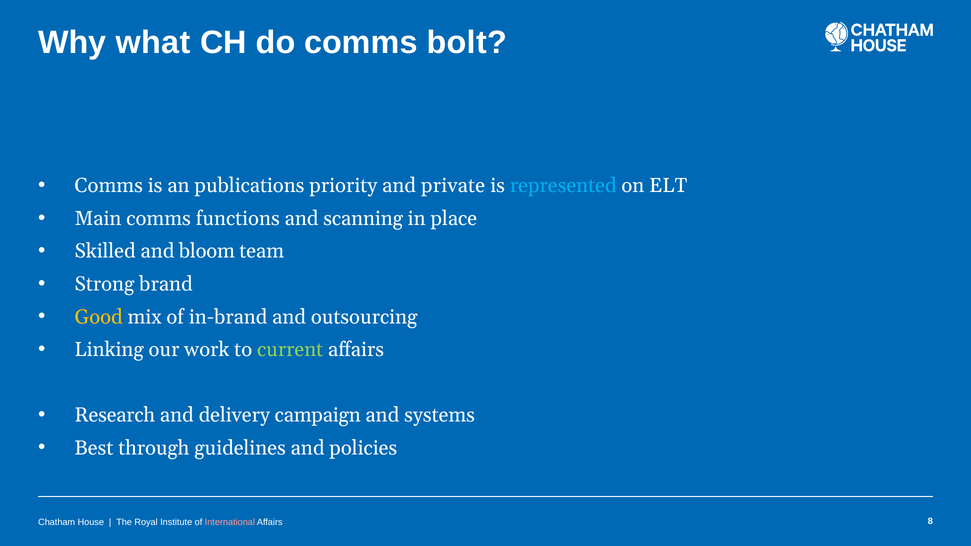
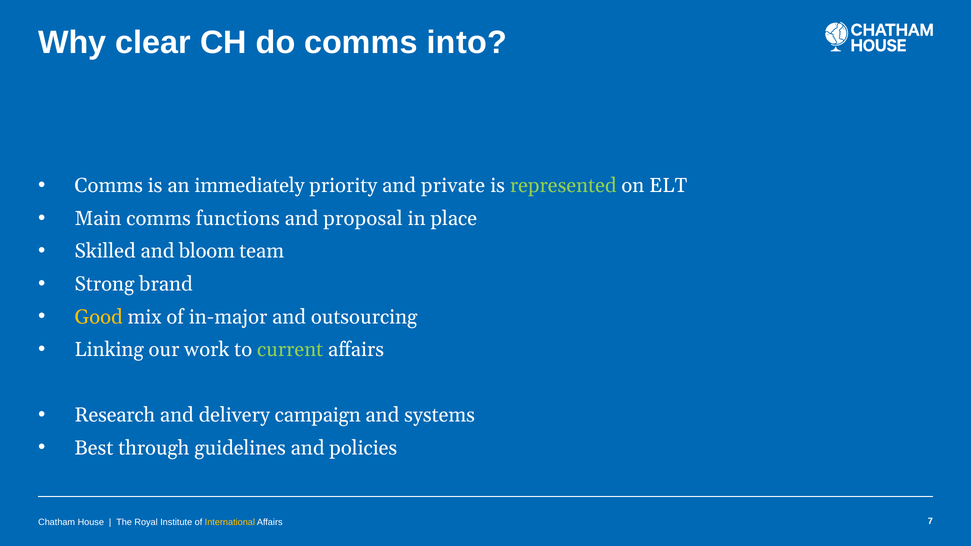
what: what -> clear (153, 42)
bolt: bolt -> into (467, 42)
publications: publications -> immediately (250, 186)
represented colour: light blue -> light green (563, 186)
scanning: scanning -> proposal (363, 219)
in-brand: in-brand -> in-major (228, 317)
International colour: pink -> yellow (230, 522)
8: 8 -> 7 (930, 521)
